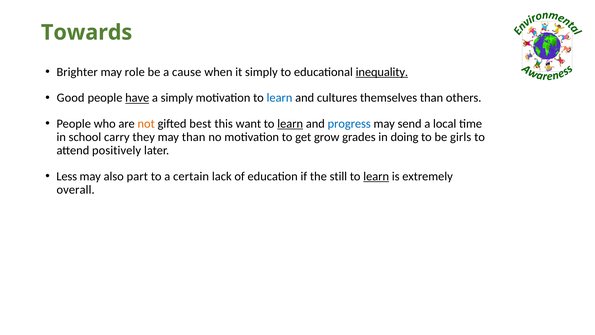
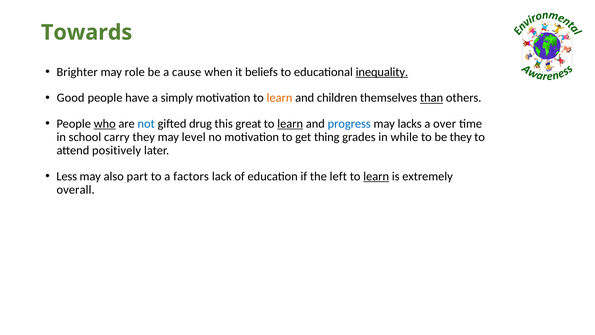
it simply: simply -> beliefs (261, 72)
have underline: present -> none (137, 98)
learn colour: blue -> orange (279, 98)
cultures: cultures -> children (337, 98)
than underline: none -> present (432, 98)
who underline: none -> present (105, 124)
not colour: orange -> blue (146, 124)
best: best -> drug (201, 124)
want: want -> great (248, 124)
send: send -> lacks (410, 124)
local: local -> over (445, 124)
may than: than -> level (194, 137)
grow: grow -> thing (327, 137)
doing: doing -> while (404, 137)
be girls: girls -> they (461, 137)
certain: certain -> factors (191, 176)
still: still -> left (338, 176)
